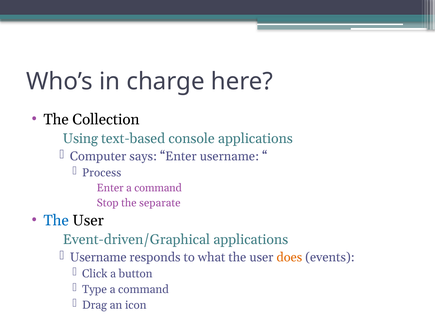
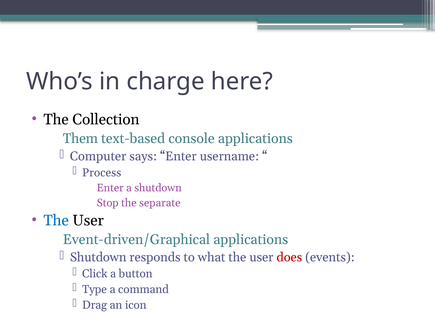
Using: Using -> Them (80, 138)
Enter a command: command -> shutdown (158, 187)
Username: Username -> Shutdown (98, 257)
does colour: orange -> red (289, 257)
